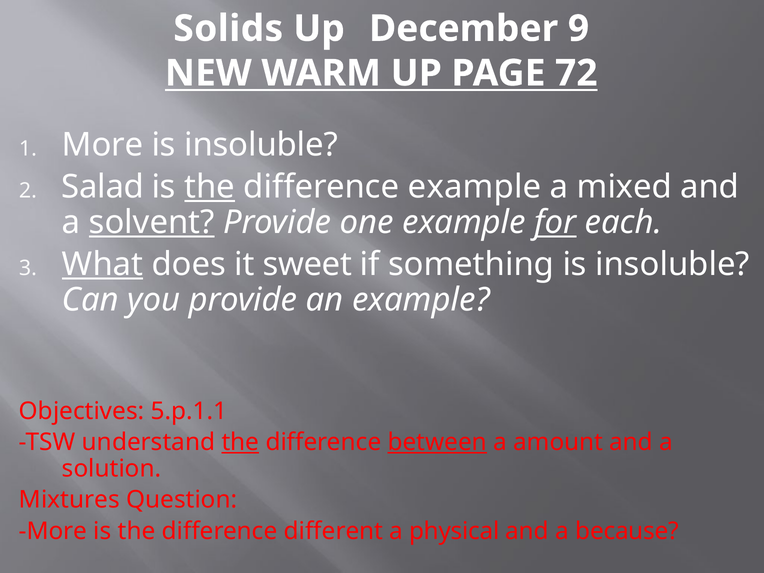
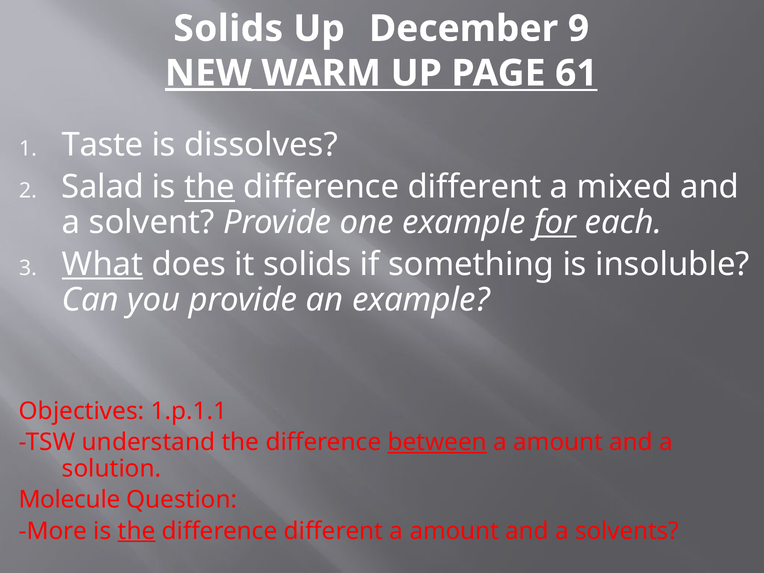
NEW underline: none -> present (208, 73)
72: 72 -> 61 (576, 73)
More: More -> Taste (103, 145)
insoluble: insoluble -> dissolves (261, 145)
example: example -> different (475, 187)
solvent underline: present -> none (152, 222)
it sweet: sweet -> solids (307, 264)
5.p.1.1: 5.p.1.1 -> 1.p.1.1 (189, 411)
the underline: present -> none (240, 442)
Mixtures: Mixtures -> Molecule (70, 500)
the underline: none -> present (137, 531)
physical: physical -> amount (454, 531)
because: because -> solvents (627, 531)
